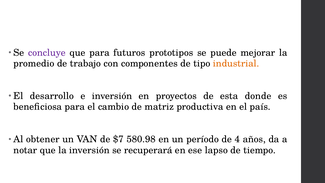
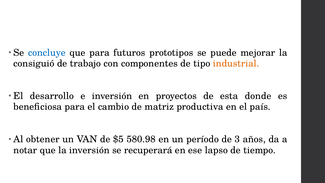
concluye colour: purple -> blue (47, 53)
promedio: promedio -> consiguió (34, 63)
$7: $7 -> $5 (118, 139)
4: 4 -> 3 (237, 139)
